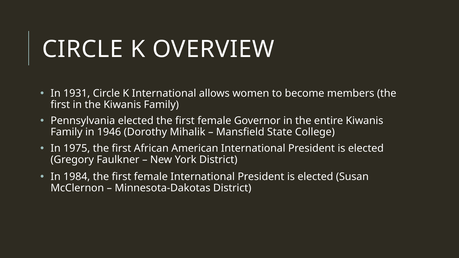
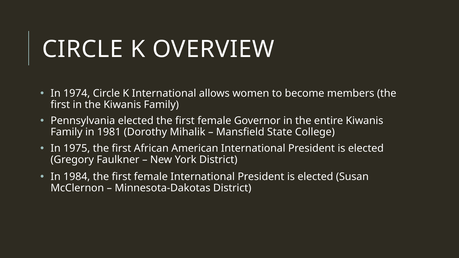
1931: 1931 -> 1974 (77, 93)
1946: 1946 -> 1981 (109, 132)
